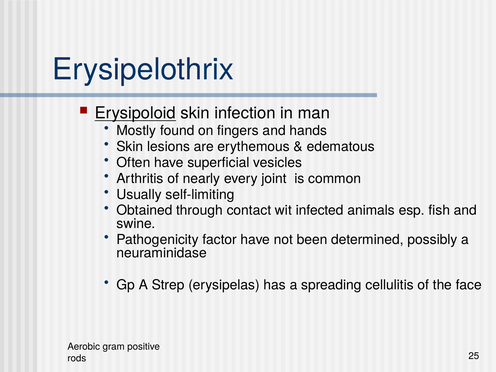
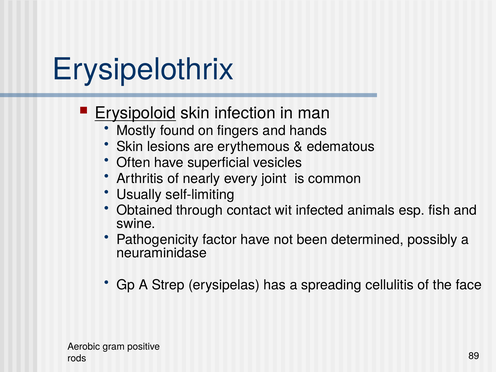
25: 25 -> 89 (474, 356)
